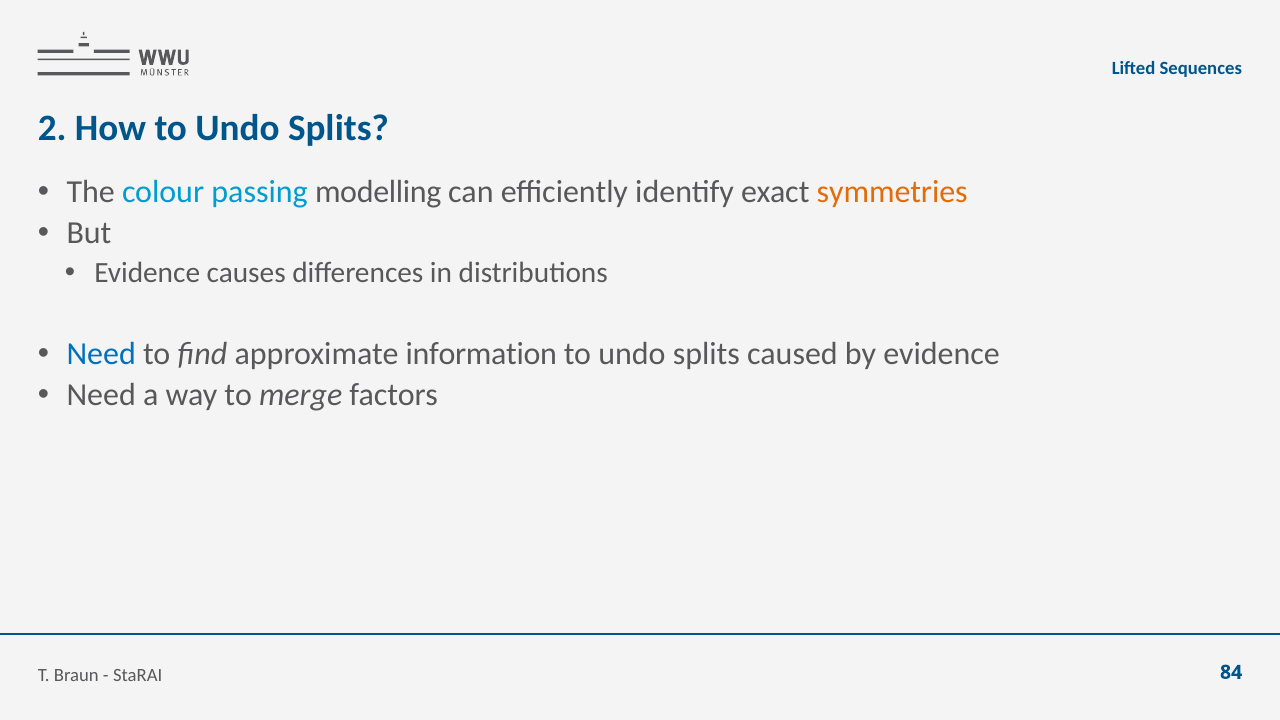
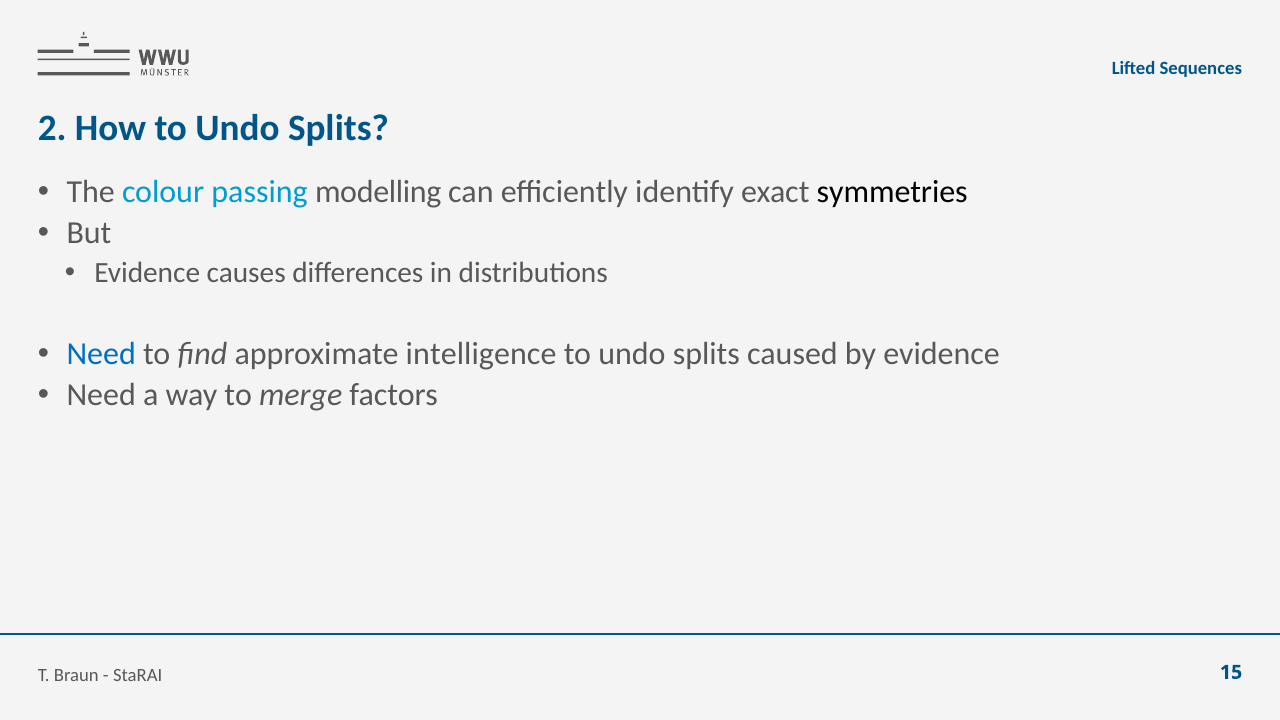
symmetries colour: orange -> black (892, 192)
information: information -> intelligence (481, 354)
84: 84 -> 15 (1231, 672)
